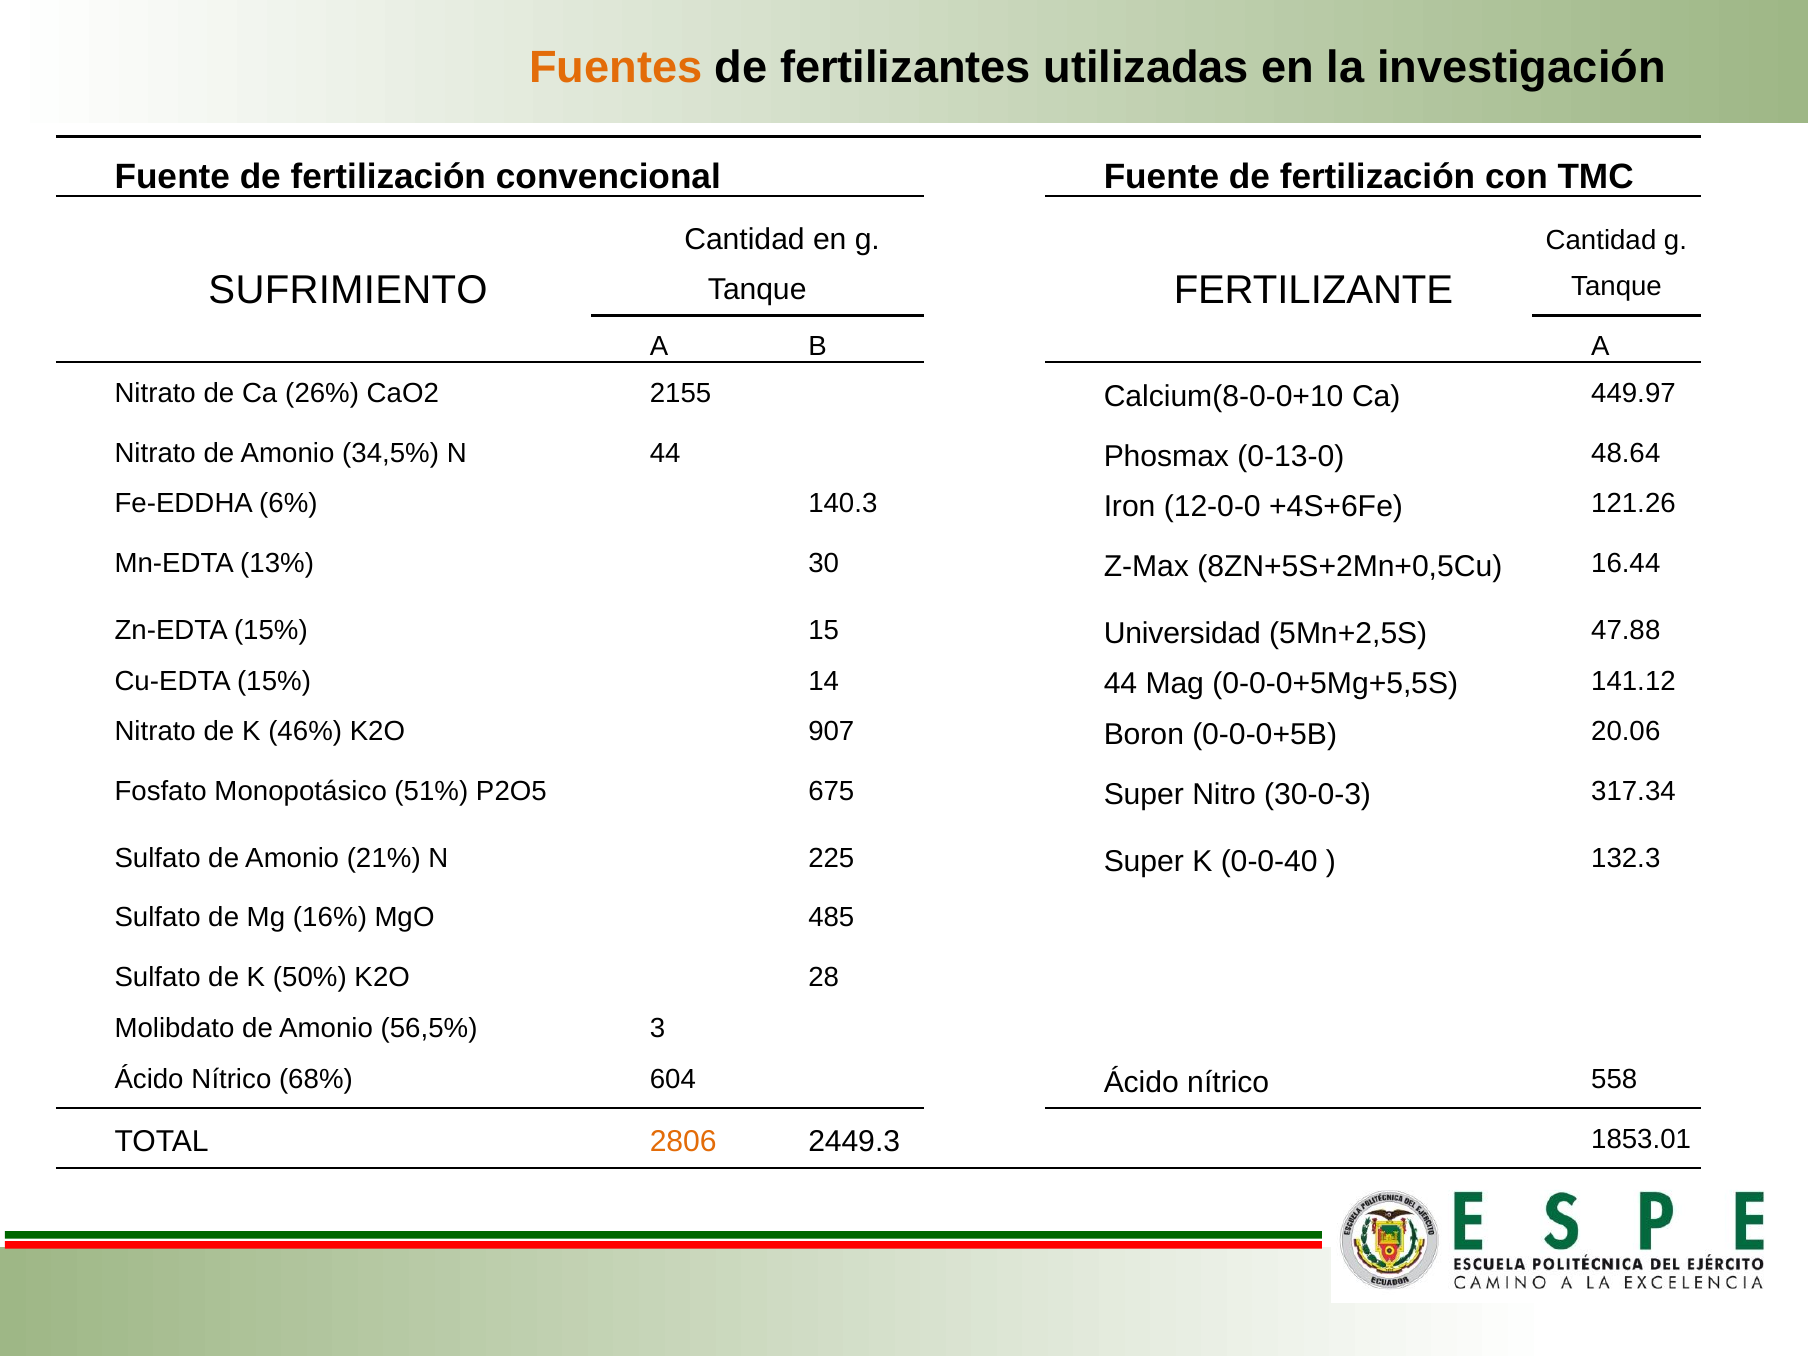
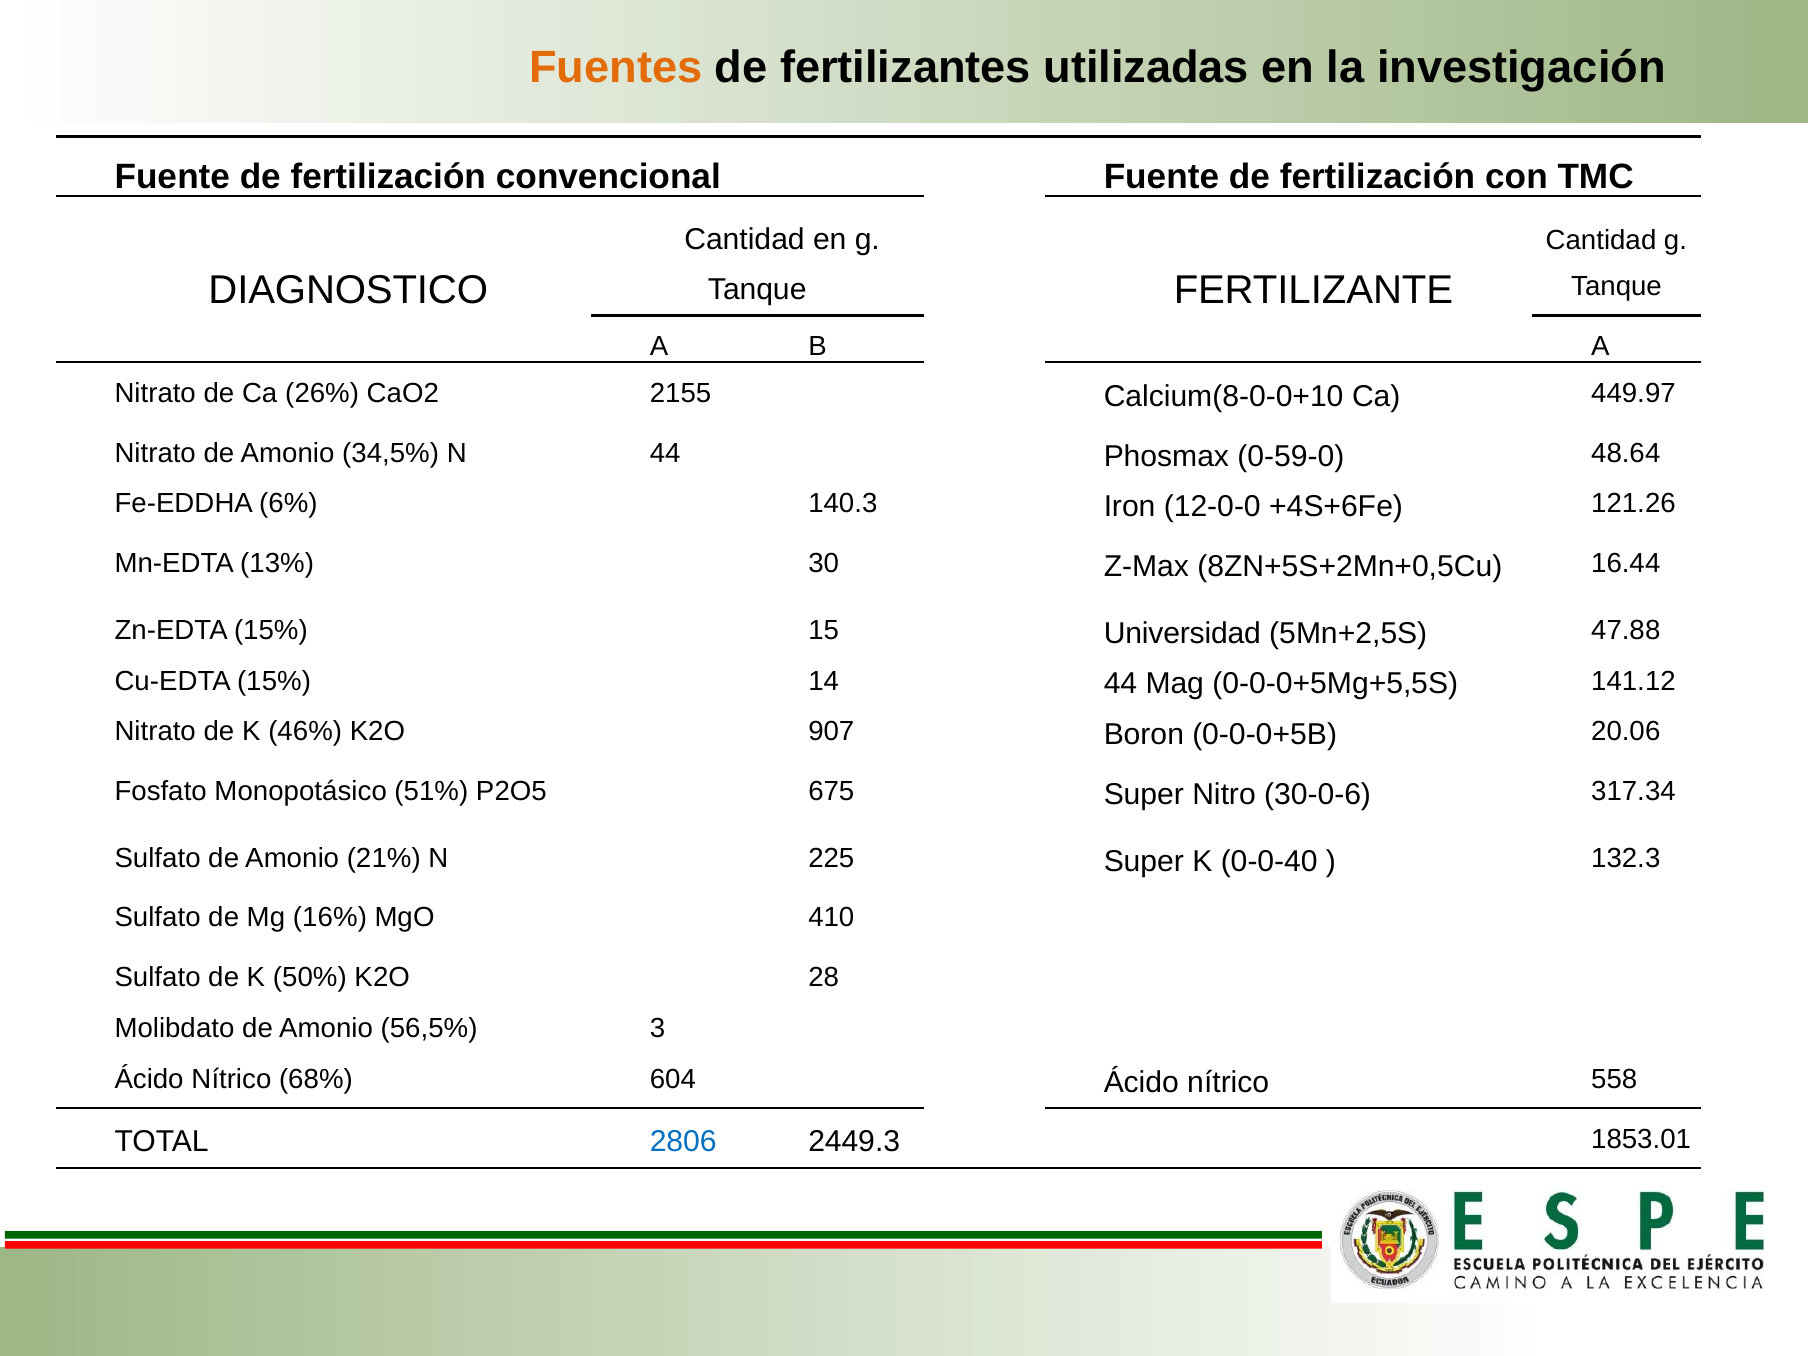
SUFRIMIENTO: SUFRIMIENTO -> DIAGNOSTICO (348, 290)
0-13-0: 0-13-0 -> 0-59-0 (1291, 456)
30-0-3: 30-0-3 -> 30-0-6 (1318, 795)
485: 485 -> 410 (831, 918)
2806 colour: orange -> blue (683, 1142)
